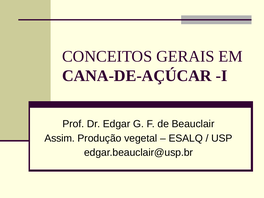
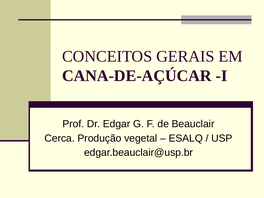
Assim: Assim -> Cerca (60, 138)
